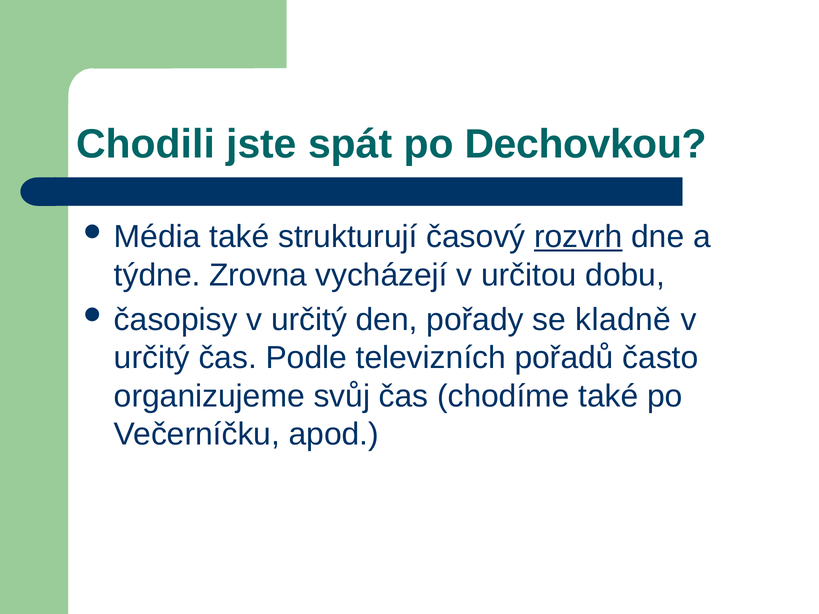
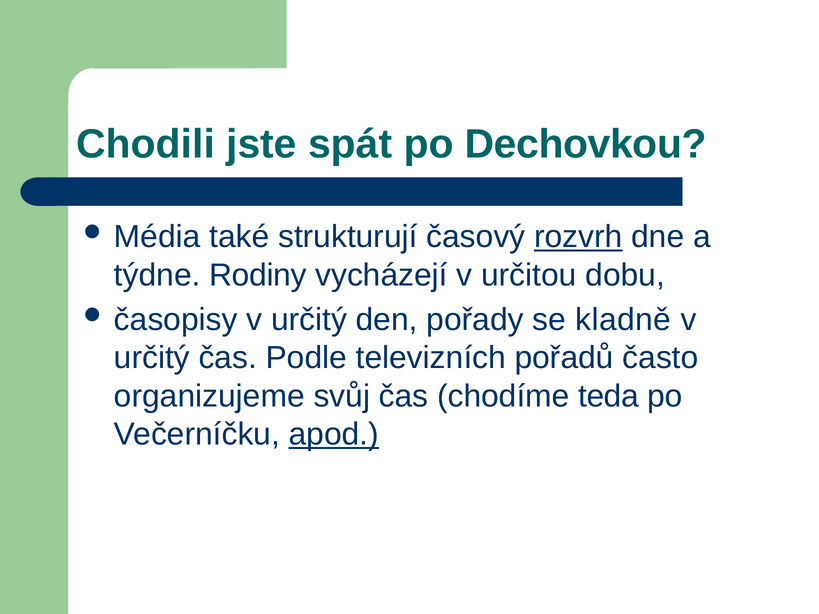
Zrovna: Zrovna -> Rodiny (258, 275)
chodíme také: také -> teda (609, 396)
apod underline: none -> present (334, 435)
